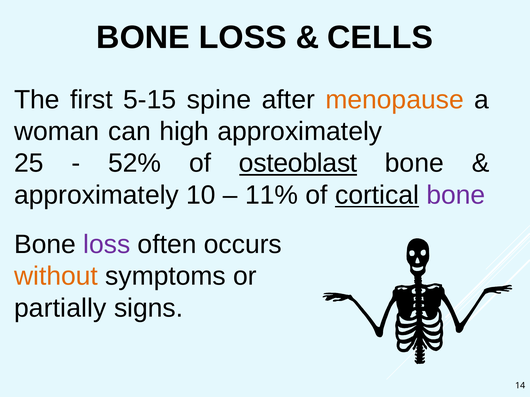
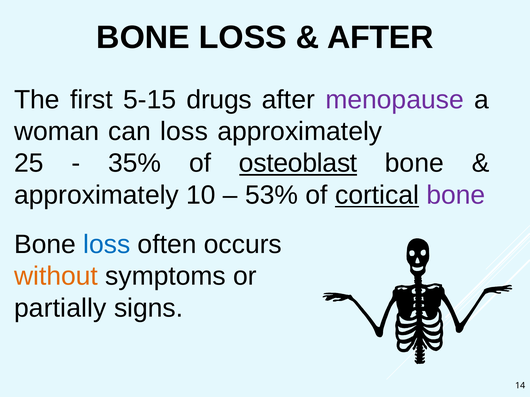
CELLS: CELLS -> AFTER (380, 38)
spine: spine -> drugs (219, 100)
menopause colour: orange -> purple (395, 100)
can high: high -> loss (184, 132)
52%: 52% -> 35% (135, 163)
11%: 11% -> 53% (272, 195)
loss colour: purple -> blue (107, 245)
